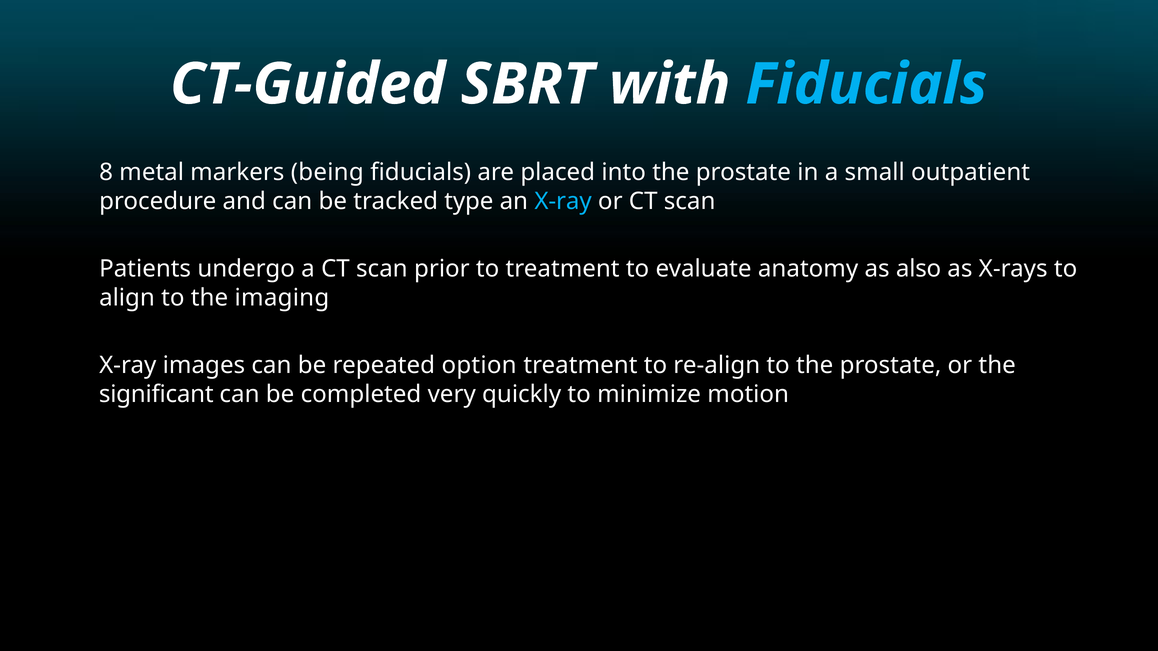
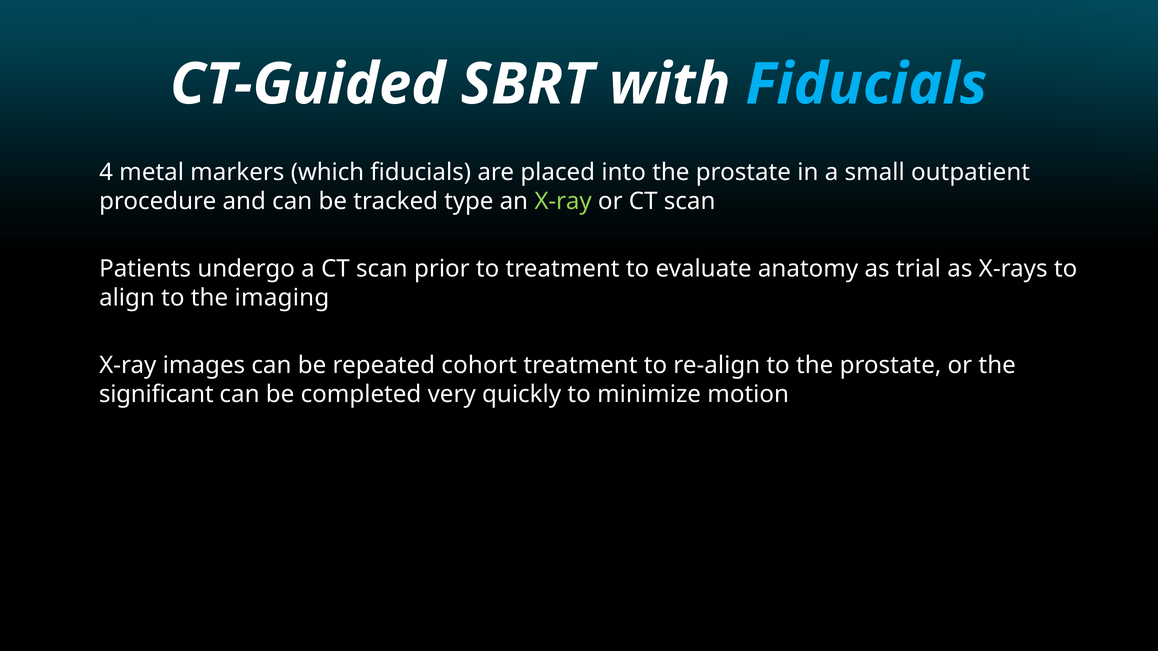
8: 8 -> 4 (106, 173)
being: being -> which (327, 173)
X-ray colour: light blue -> light green (563, 201)
also: also -> trial (918, 269)
option: option -> cohort (479, 366)
